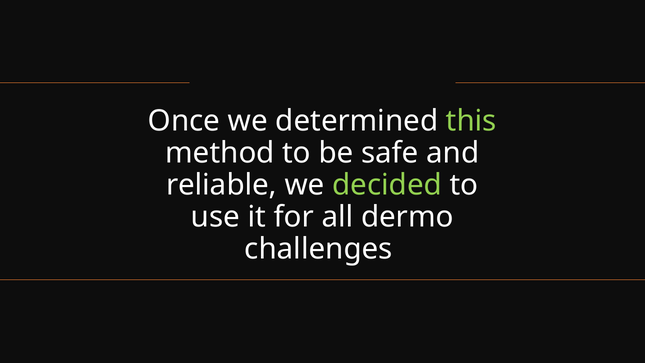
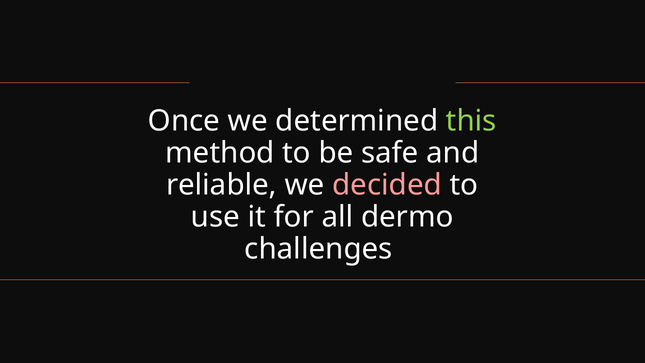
decided colour: light green -> pink (387, 185)
